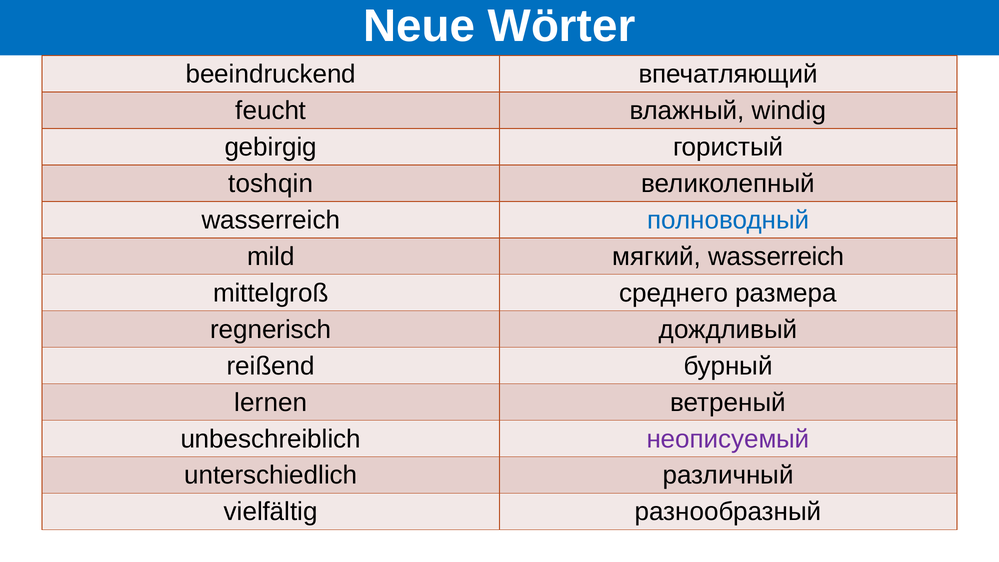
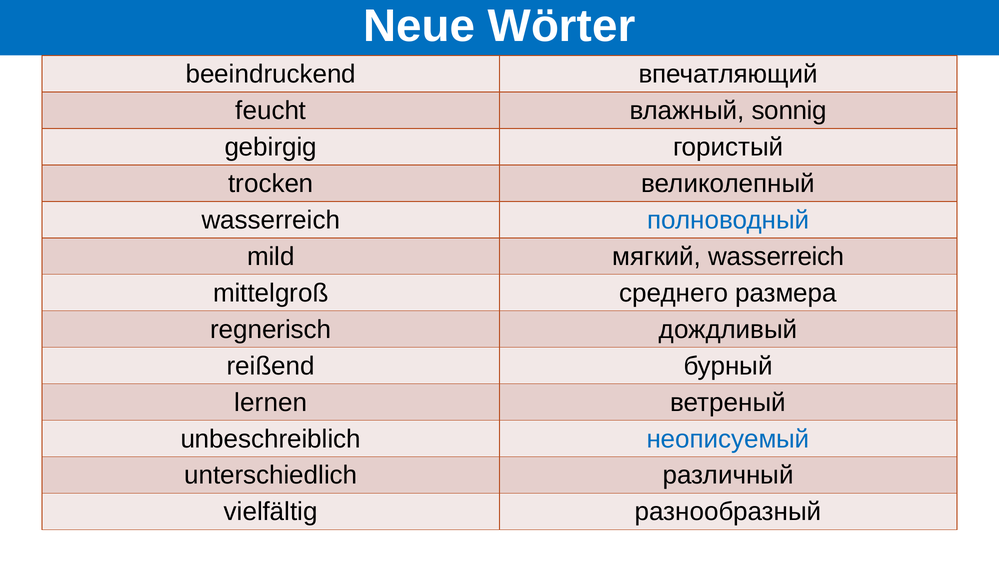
windig: windig -> sonnig (789, 110)
toshqin: toshqin -> trocken (271, 183)
неописуемый colour: purple -> blue (728, 439)
